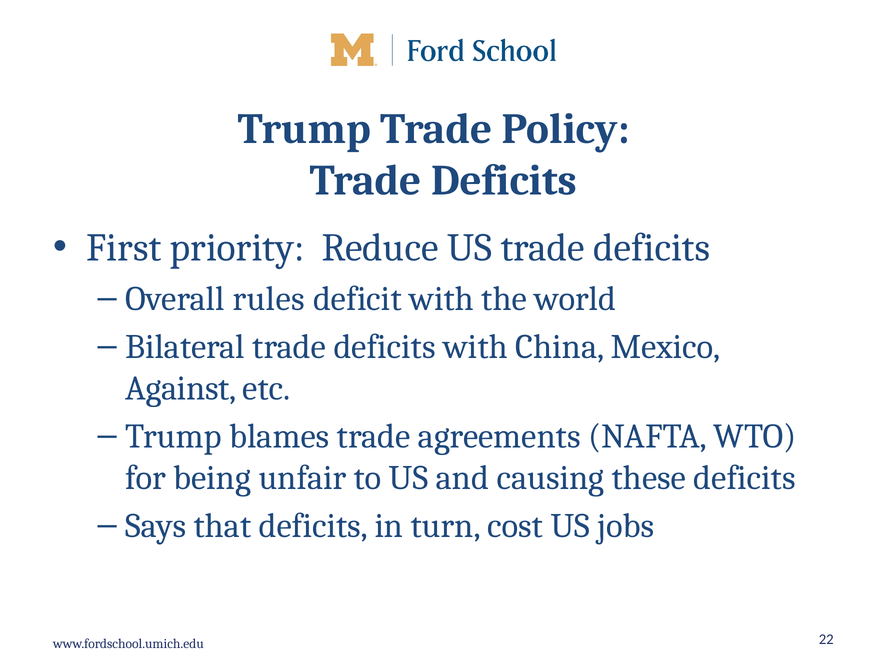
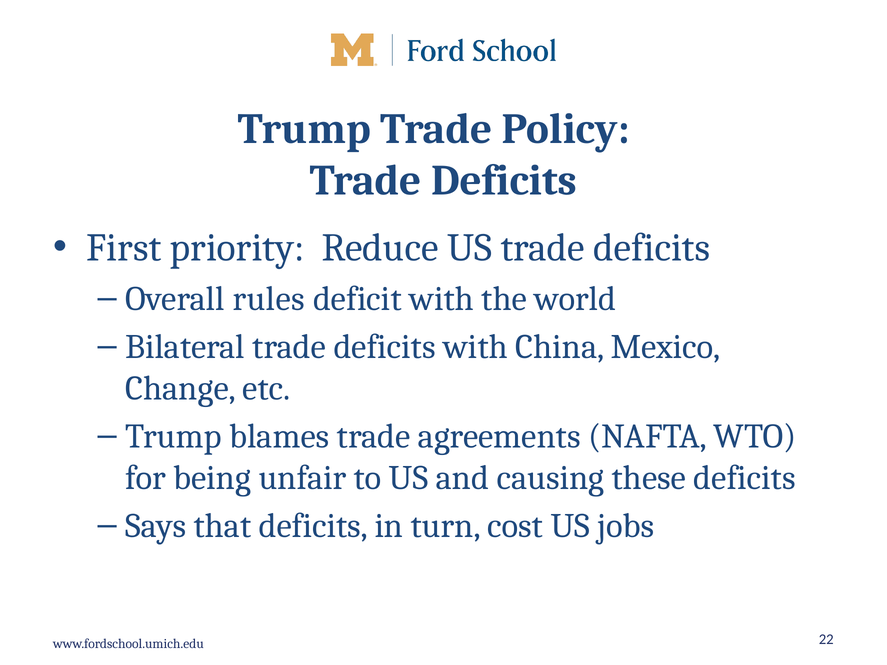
Against: Against -> Change (181, 388)
